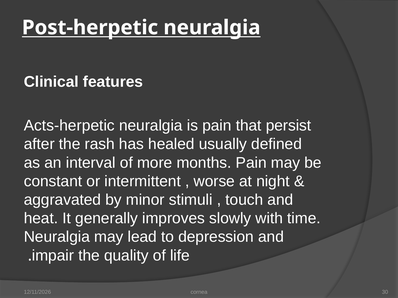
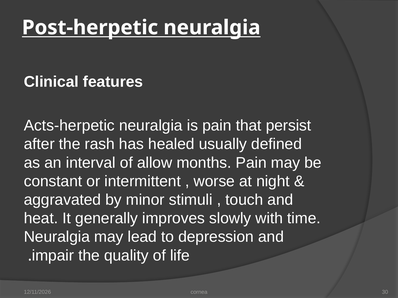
more: more -> allow (155, 163)
